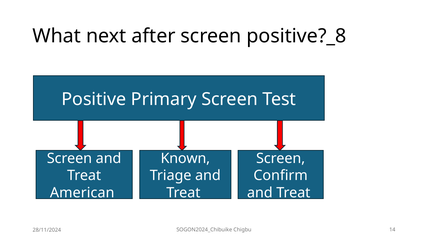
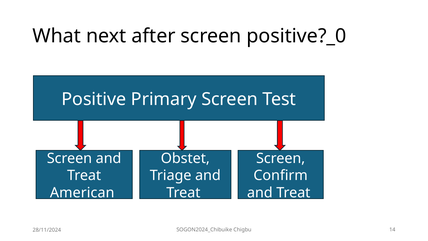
positive?_8: positive?_8 -> positive?_0 (296, 36)
Known: Known -> Obstet (185, 158)
